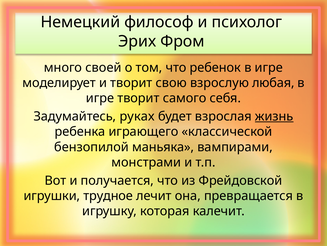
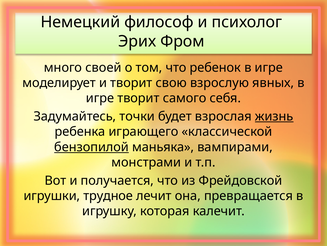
любая: любая -> явных (273, 83)
руках: руках -> точки (137, 116)
бензопилой underline: none -> present (92, 147)
